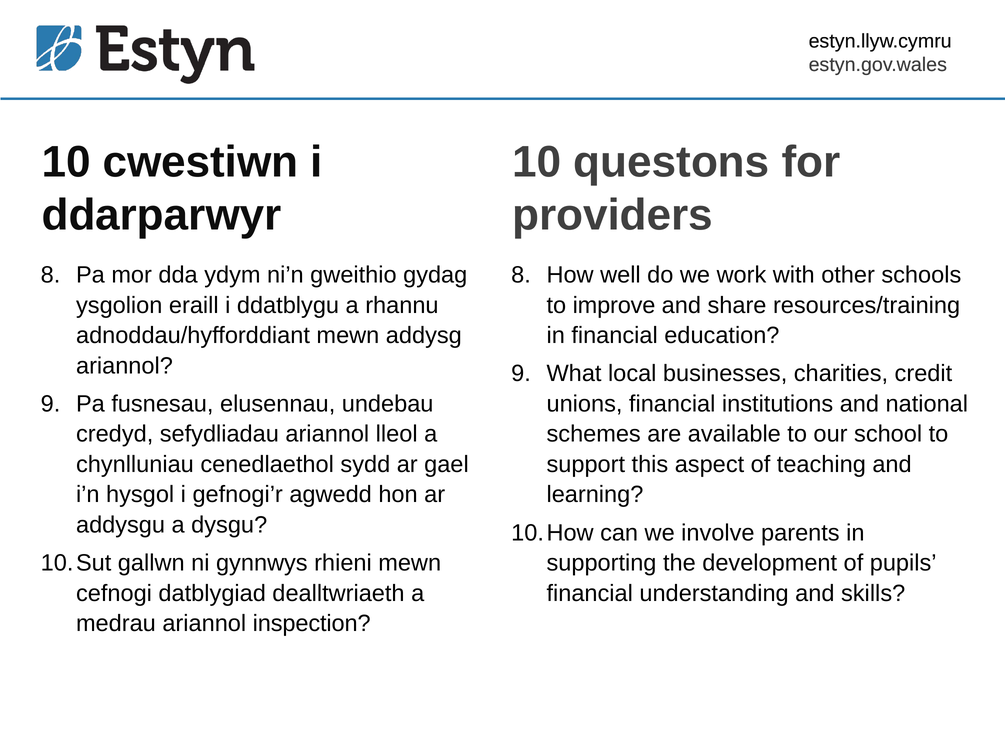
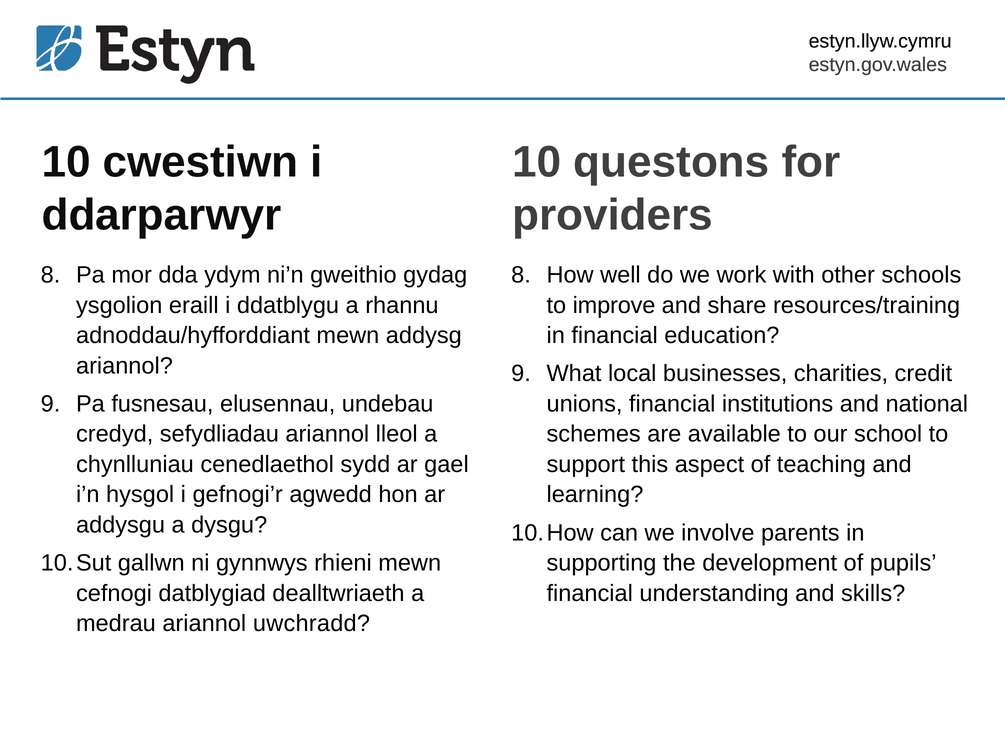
inspection: inspection -> uwchradd (311, 623)
